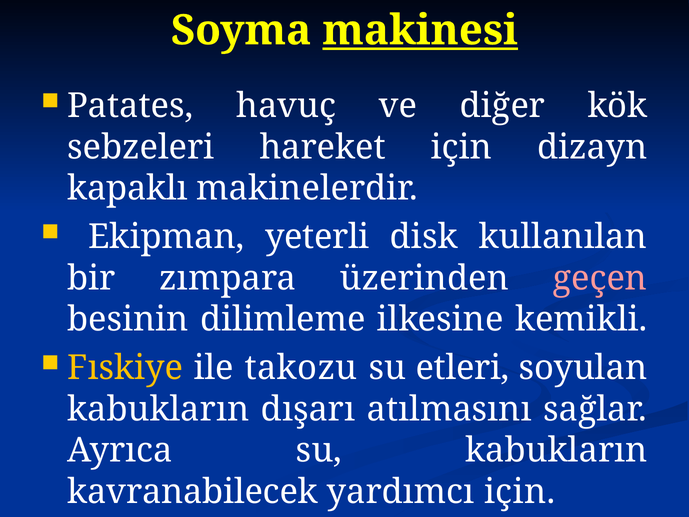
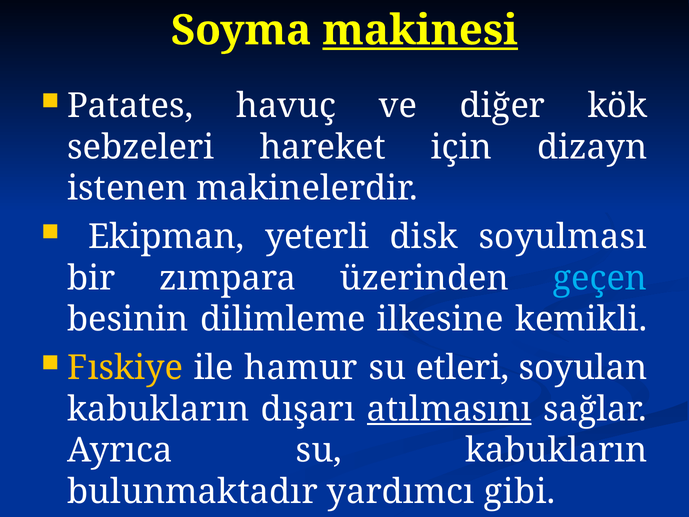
kapaklı: kapaklı -> istenen (127, 189)
kullanılan: kullanılan -> soyulması (563, 237)
geçen colour: pink -> light blue (600, 278)
takozu: takozu -> hamur (301, 368)
atılmasını underline: none -> present (449, 409)
kavranabilecek: kavranabilecek -> bulunmaktadır (192, 492)
yardımcı için: için -> gibi (520, 492)
